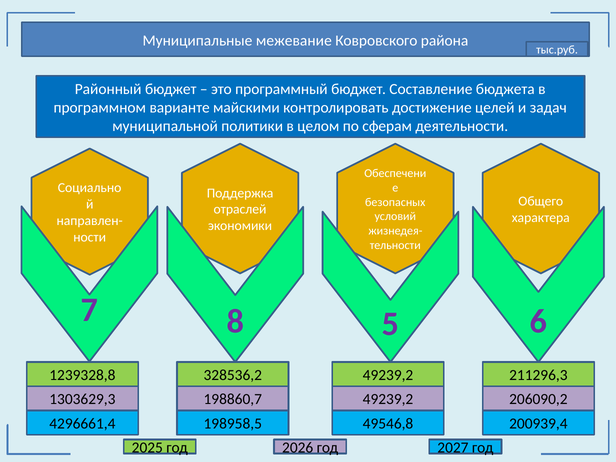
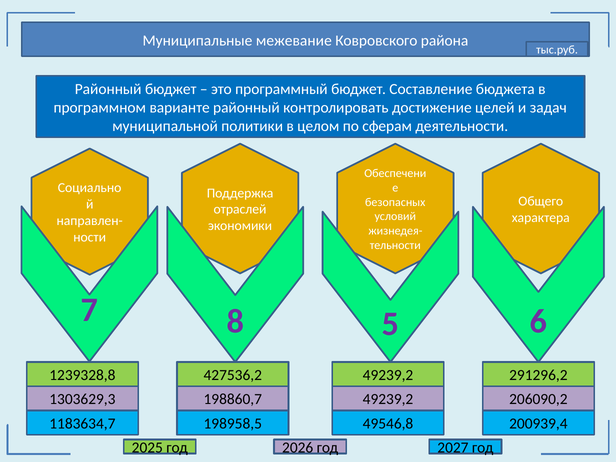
варианте майскими: майскими -> районный (246, 108)
328536,2: 328536,2 -> 427536,2 (233, 375)
211296,3: 211296,3 -> 291296,2 (538, 375)
4296661,4: 4296661,4 -> 1183634,7 (82, 424)
